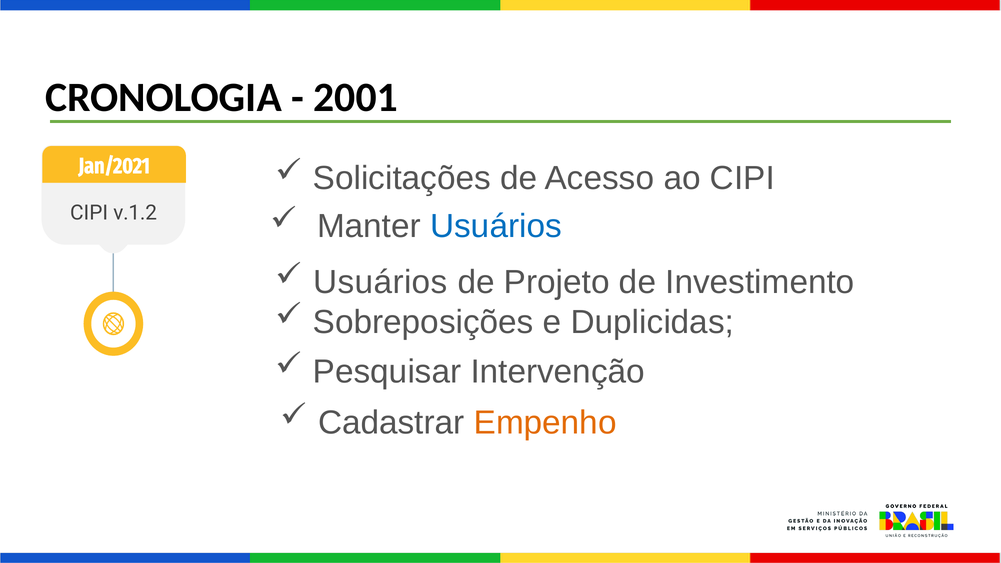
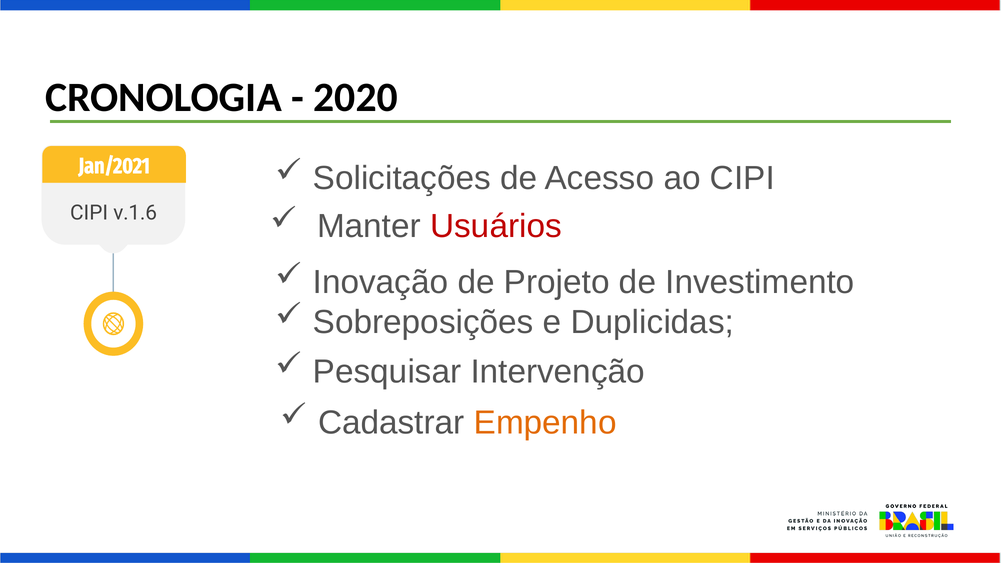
2001: 2001 -> 2020 (356, 98)
v.1.2: v.1.2 -> v.1.6 (135, 213)
Usuários colour: blue -> red (496, 226)
Usuários: Usuários -> Inovação (381, 282)
